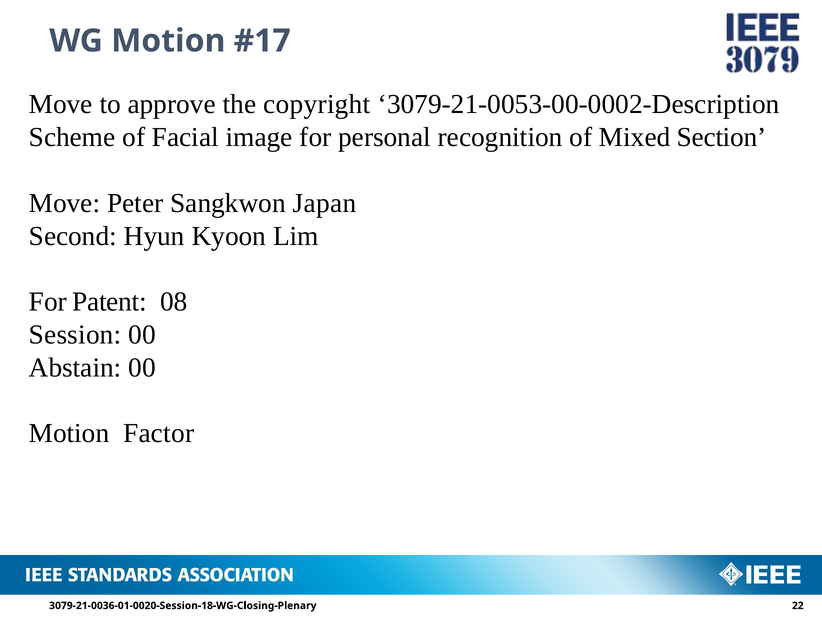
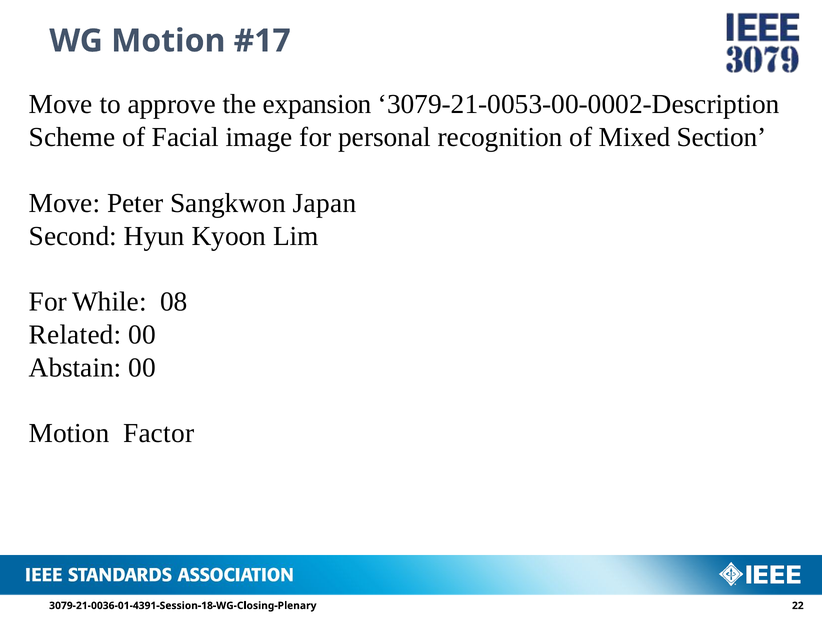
copyright: copyright -> expansion (317, 104)
Patent: Patent -> While (109, 302)
Session: Session -> Related (75, 334)
3079-21-0036-01-0020-Session-18-WG-Closing-Plenary: 3079-21-0036-01-0020-Session-18-WG-Closing-Plenary -> 3079-21-0036-01-4391-Session-18-WG-Closing-Plenary (183, 605)
